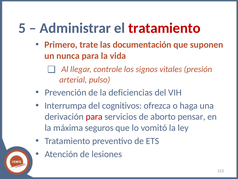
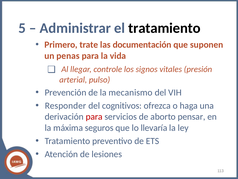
tratamiento colour: red -> black (164, 28)
nunca: nunca -> penas (68, 56)
deficiencias: deficiencias -> mecanismo (131, 92)
Interrumpa: Interrumpa -> Responder (65, 105)
vomitó: vomitó -> llevaría (154, 128)
